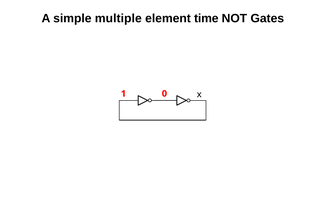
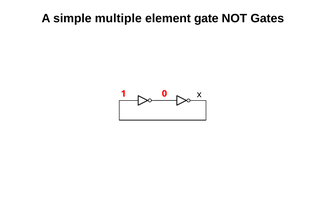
time: time -> gate (206, 18)
